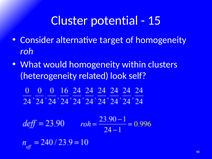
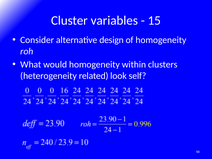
potential: potential -> variables (114, 21)
target: target -> design (112, 40)
